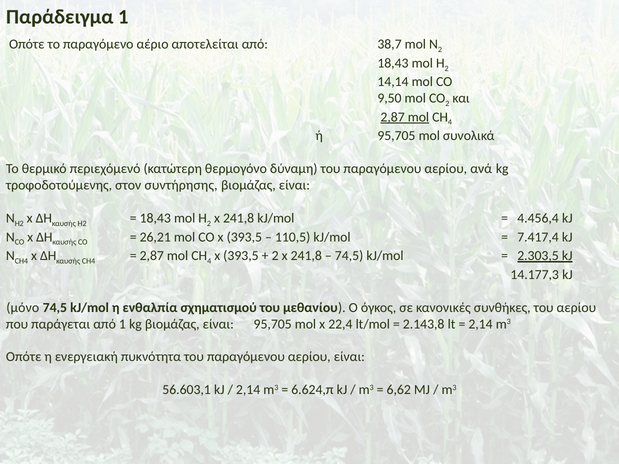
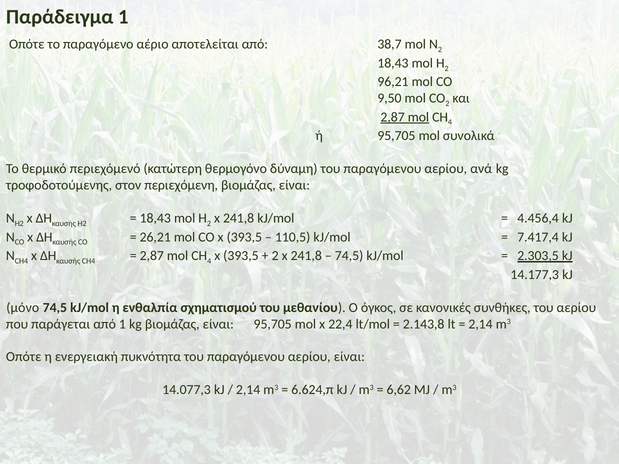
14,14: 14,14 -> 96,21 (393, 82)
συντήρησης: συντήρησης -> περιεχόμενη (181, 185)
56.603,1: 56.603,1 -> 14.077,3 (187, 390)
